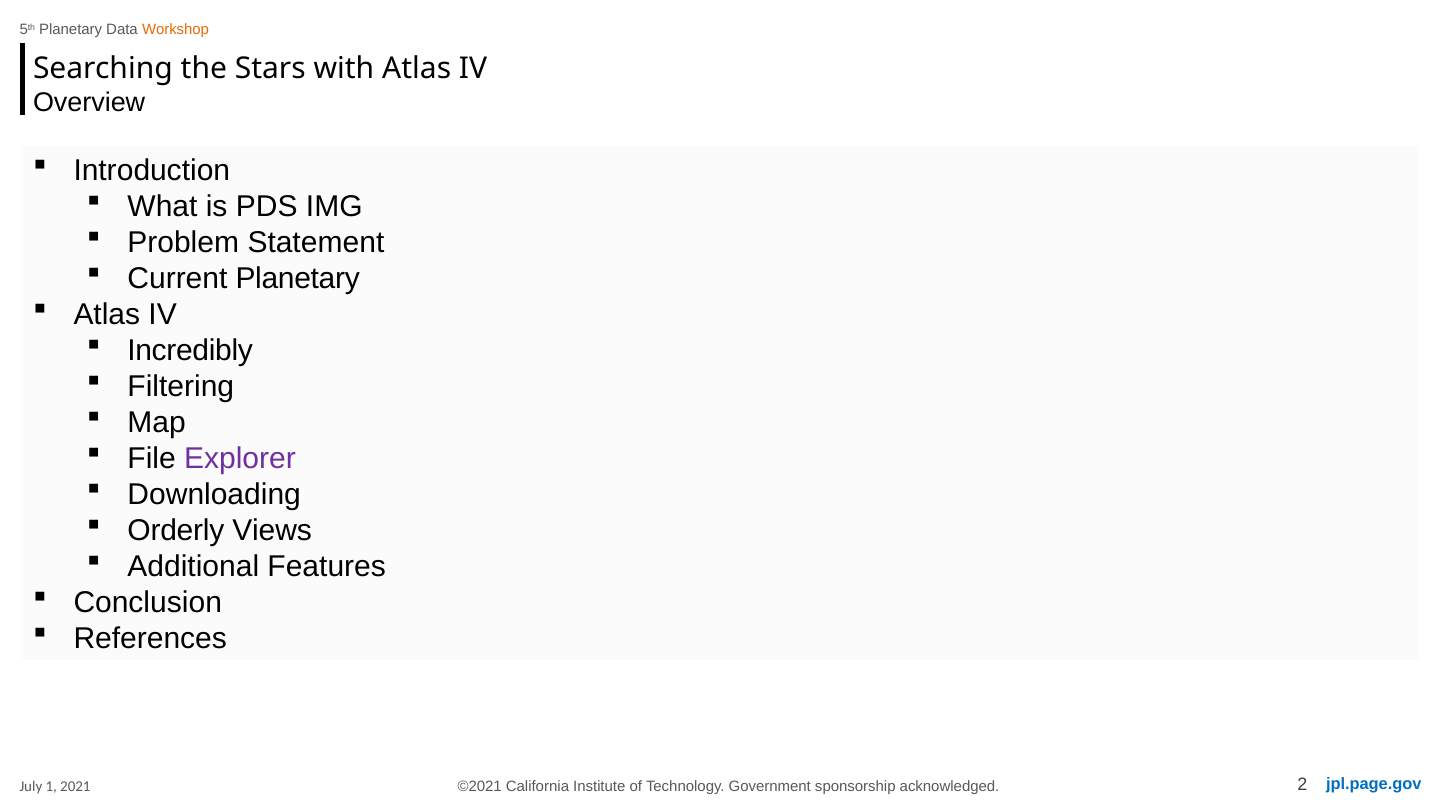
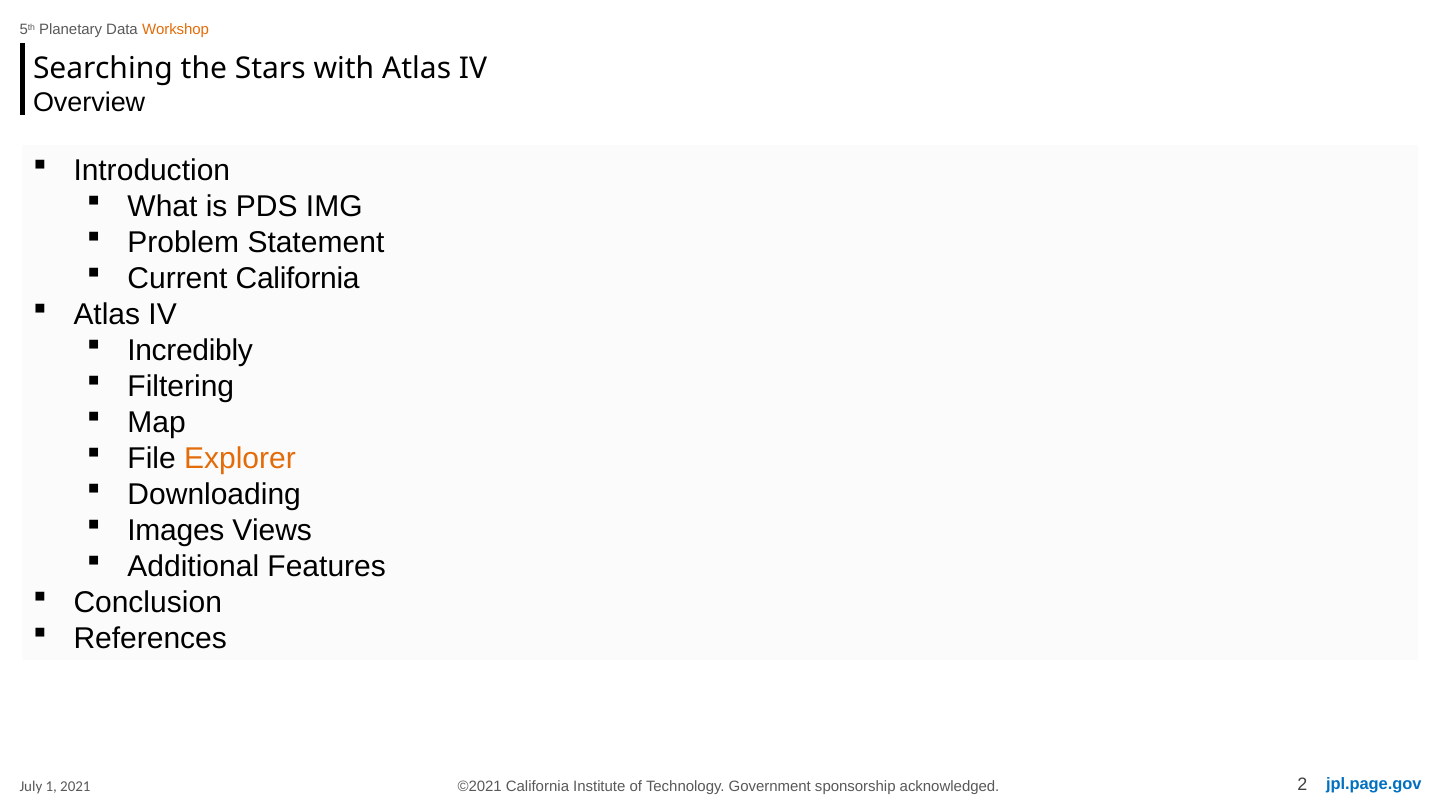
Current Planetary: Planetary -> California (298, 278)
Explorer colour: purple -> orange (240, 458)
Orderly: Orderly -> Images (176, 530)
